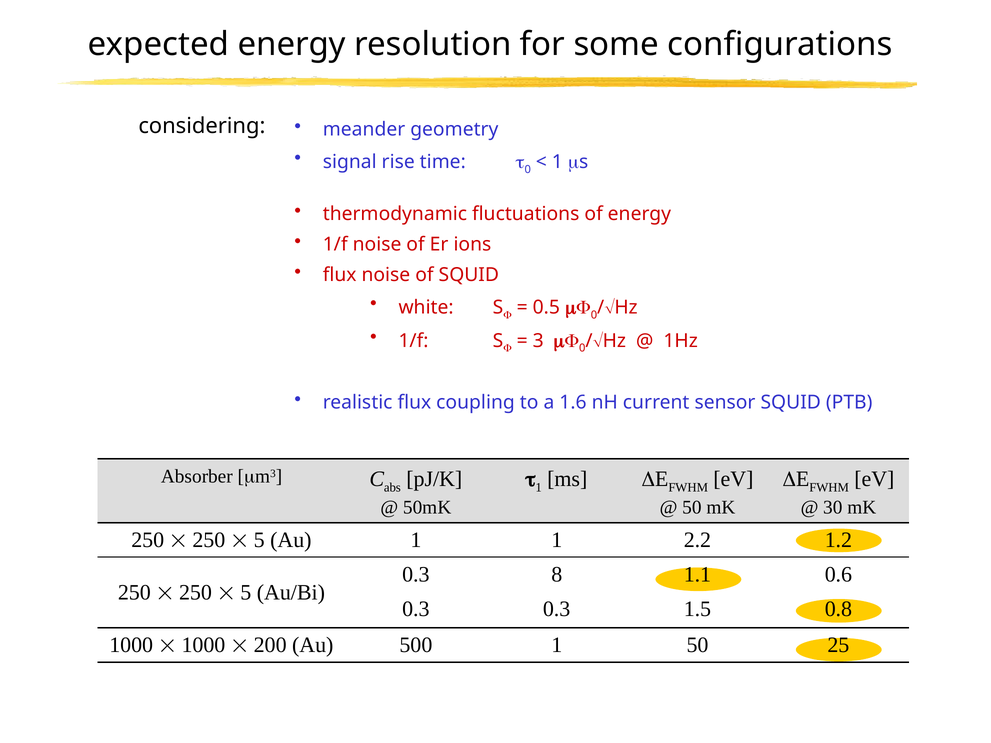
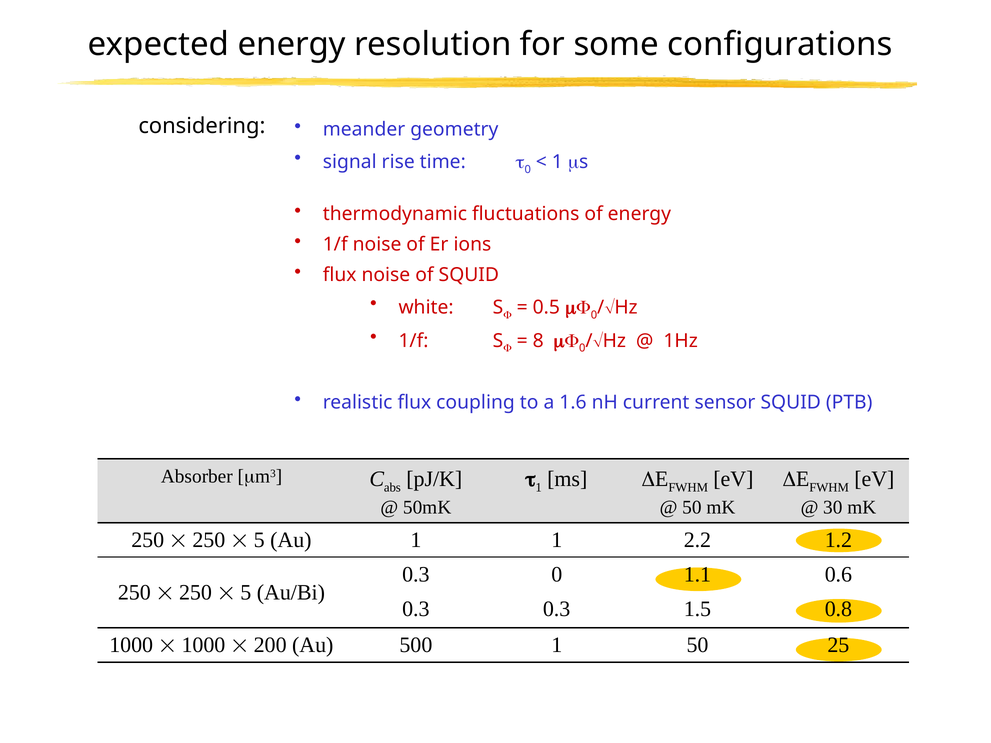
3: 3 -> 8 (538, 341)
0.3 8: 8 -> 0 (557, 575)
